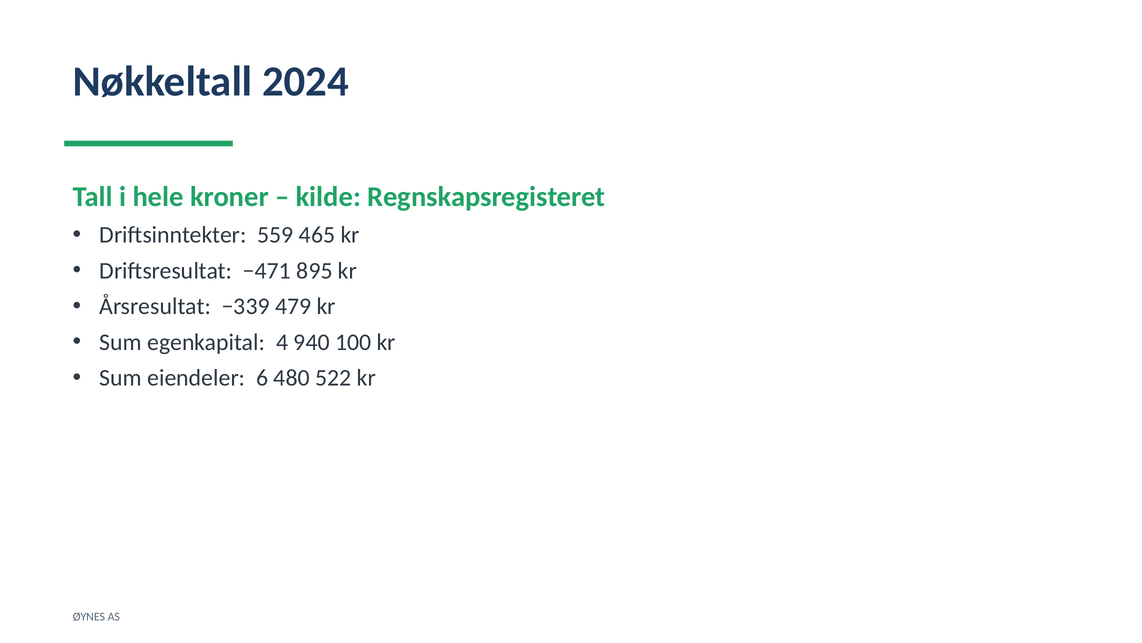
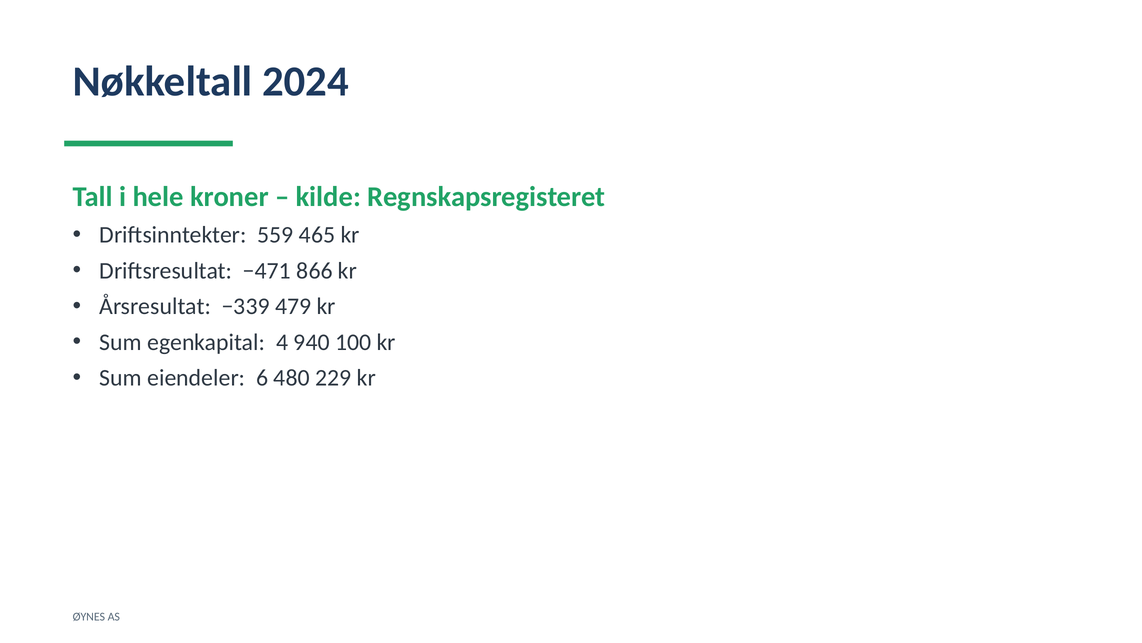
895: 895 -> 866 (315, 271)
522: 522 -> 229 (333, 378)
